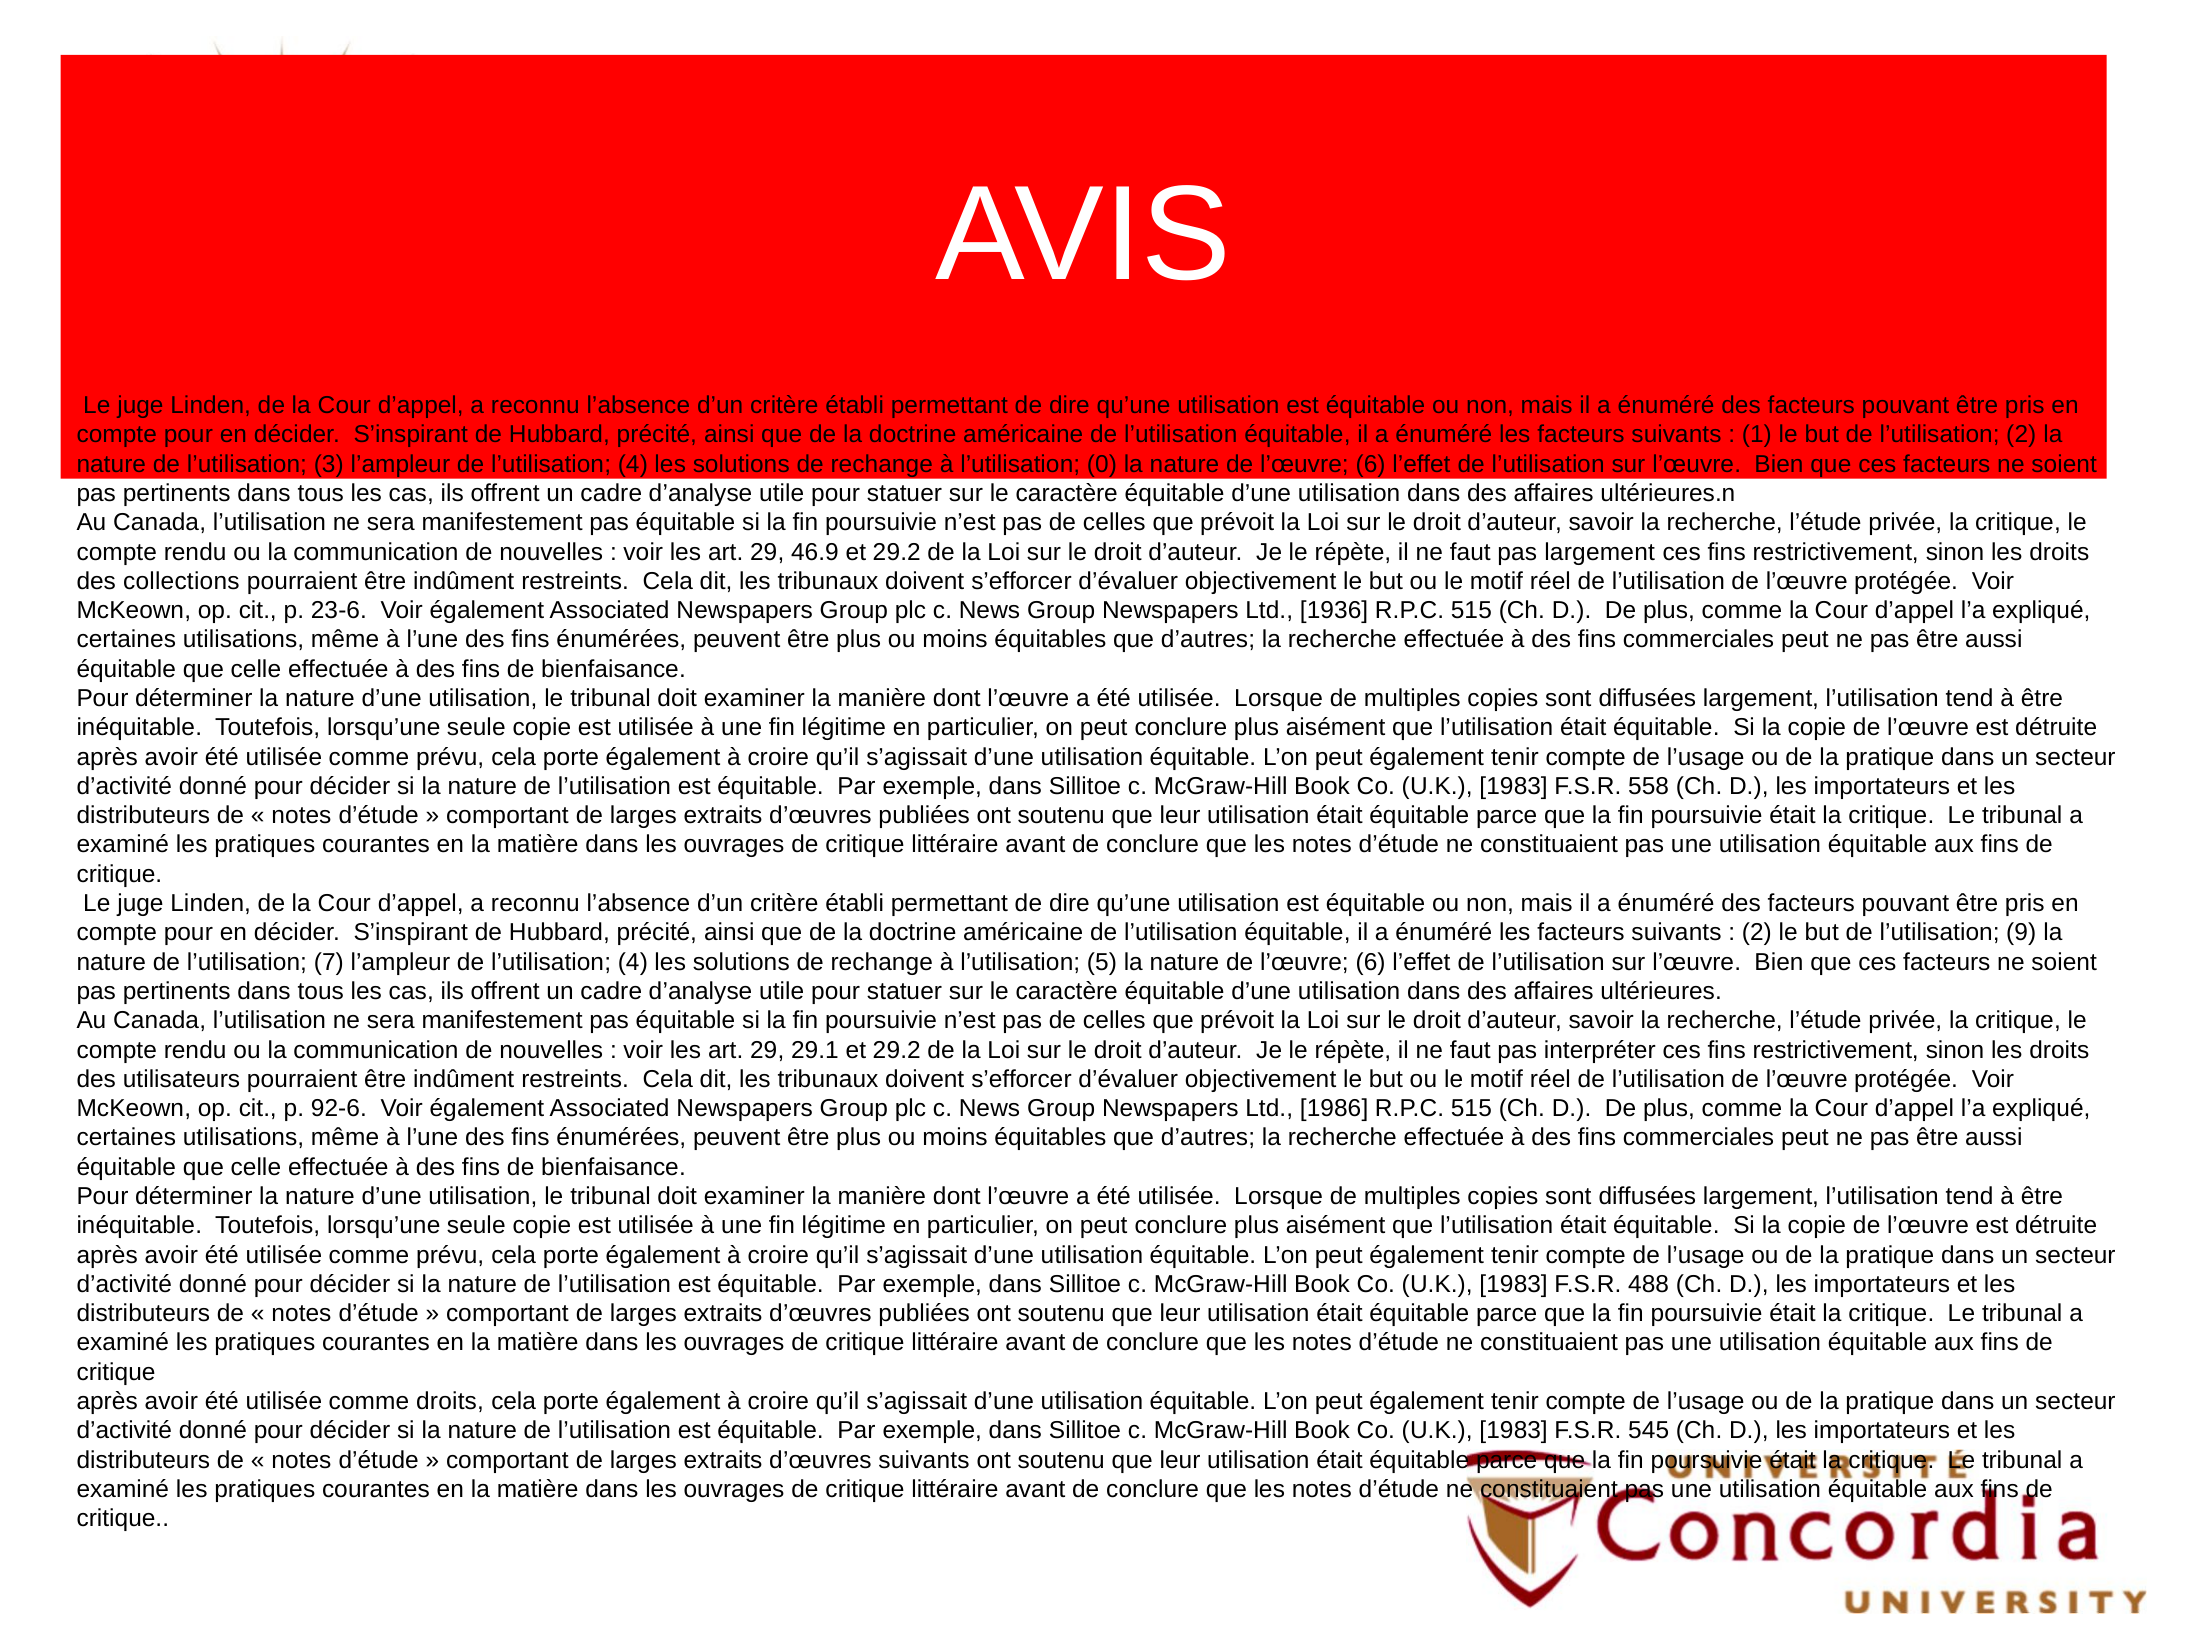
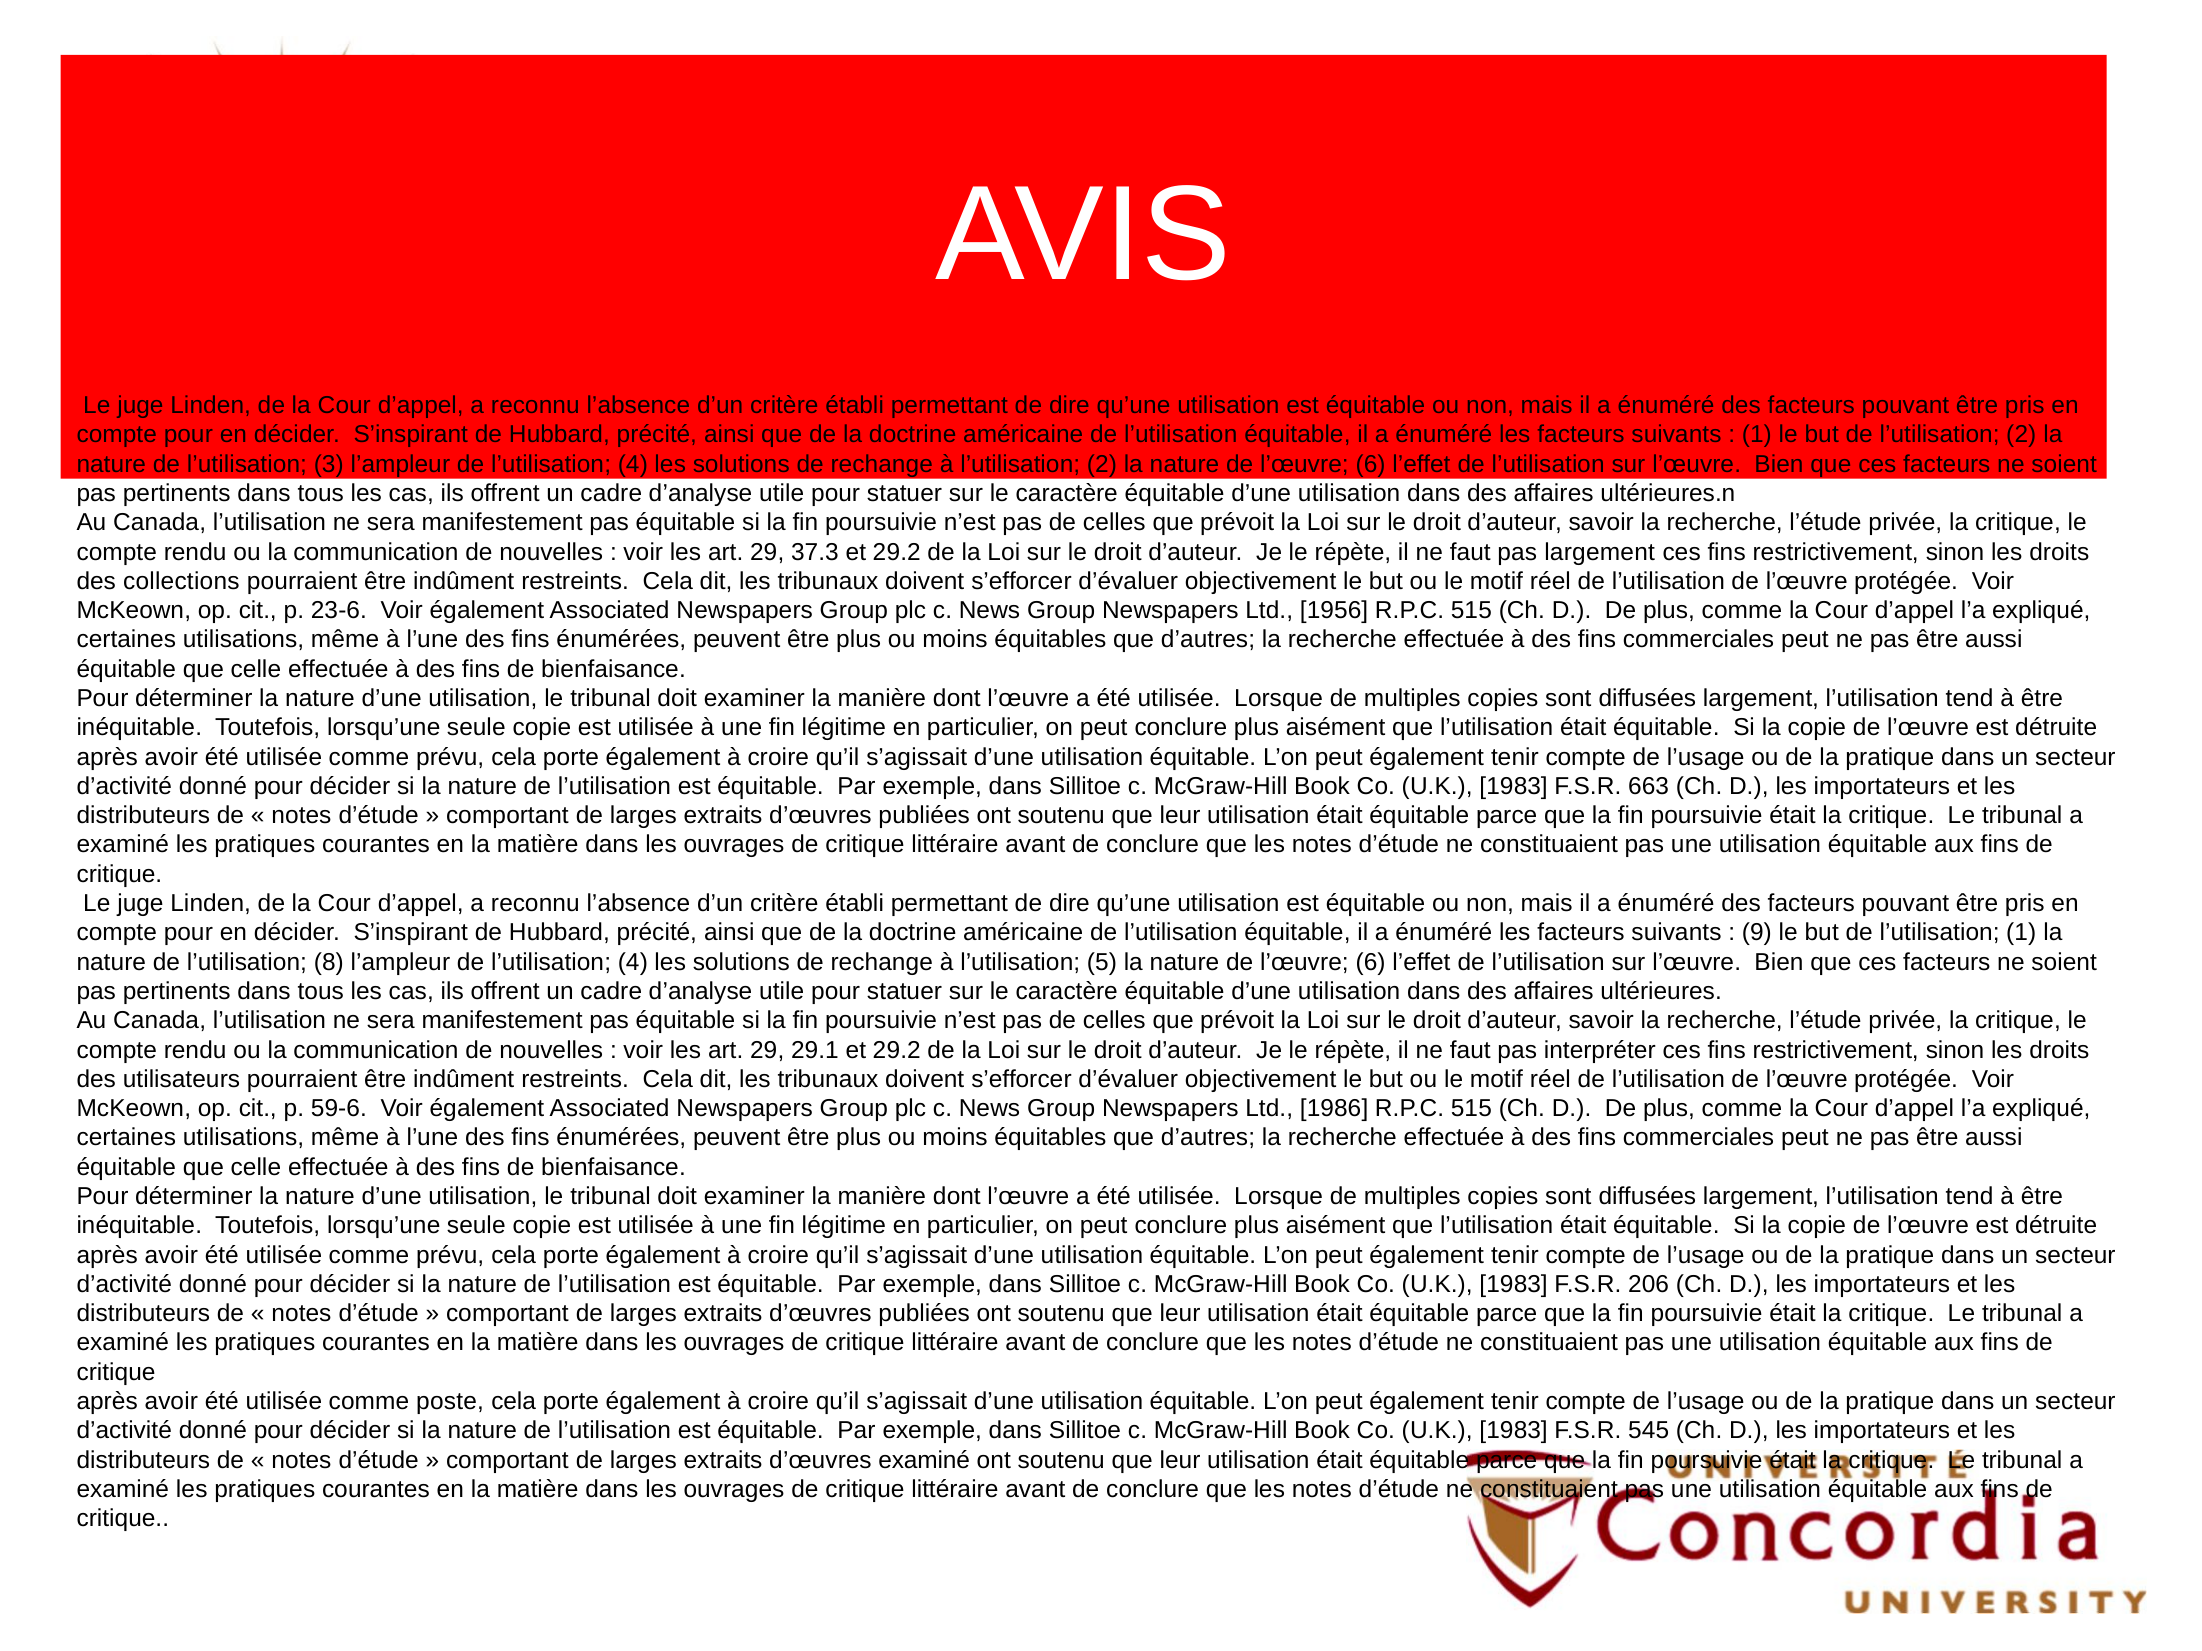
à l’utilisation 0: 0 -> 2 (1102, 464)
46.9: 46.9 -> 37.3 (815, 552)
1936: 1936 -> 1956 (1334, 611)
558: 558 -> 663 (1649, 787)
2: 2 -> 9 (1757, 933)
l’utilisation 9: 9 -> 1 (2021, 933)
7: 7 -> 8 (329, 962)
92-6: 92-6 -> 59-6 (339, 1109)
488: 488 -> 206 (1649, 1285)
comme droits: droits -> poste (450, 1402)
d’œuvres suivants: suivants -> examiné (924, 1461)
